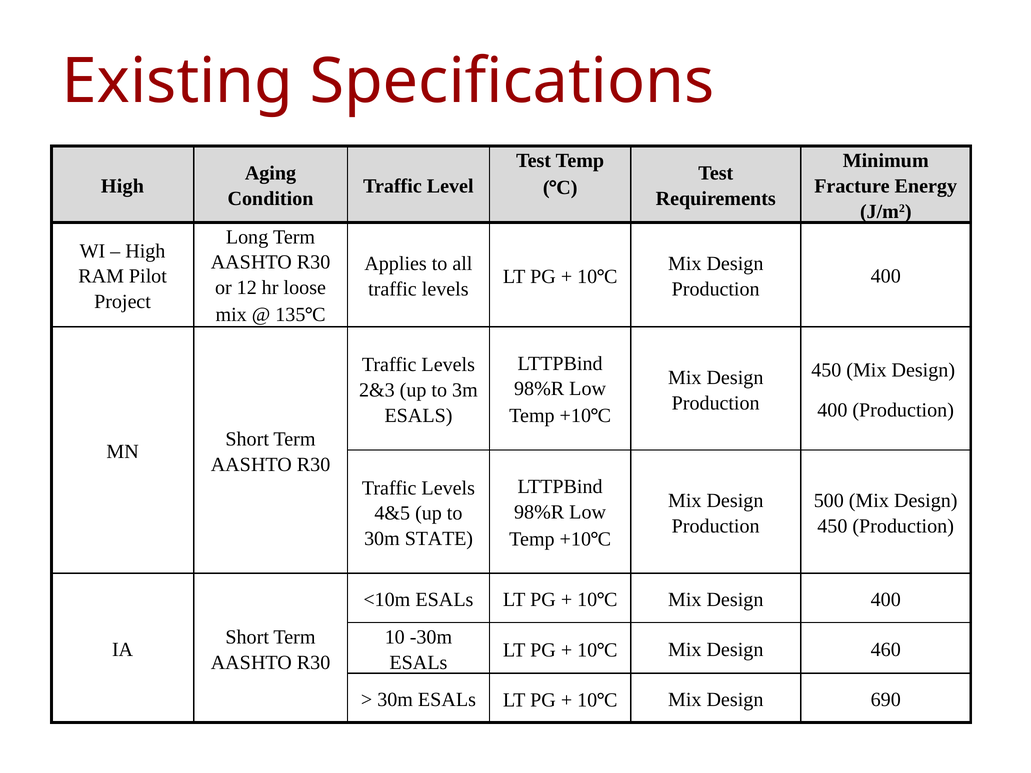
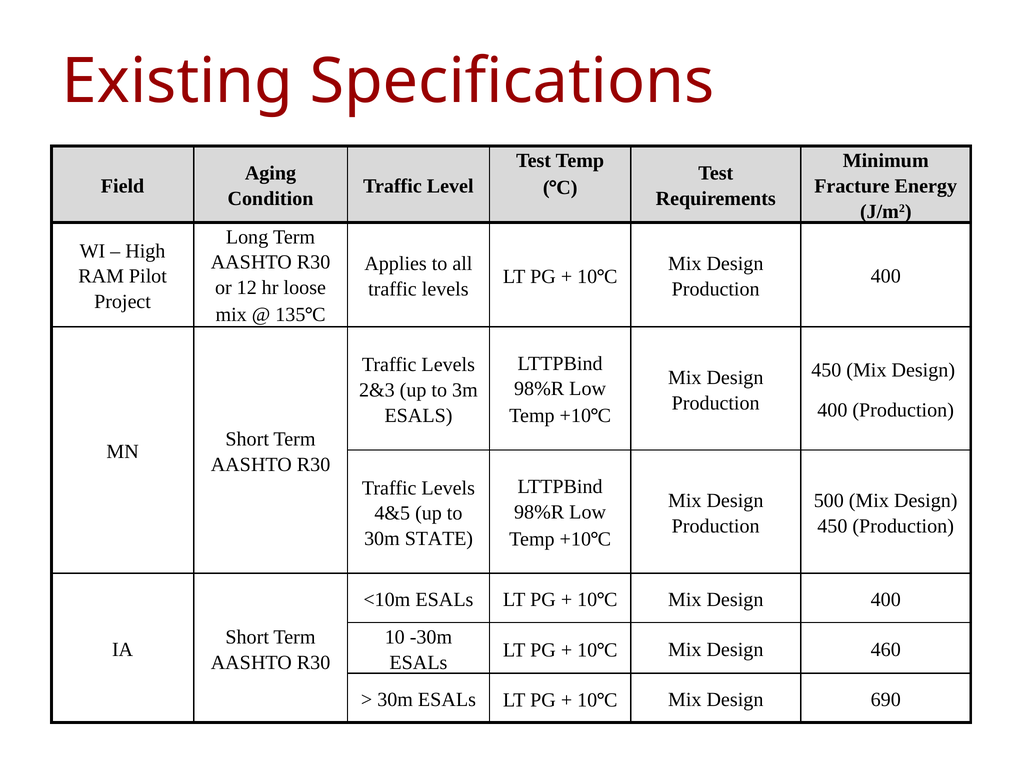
High: High -> Field (123, 186)
